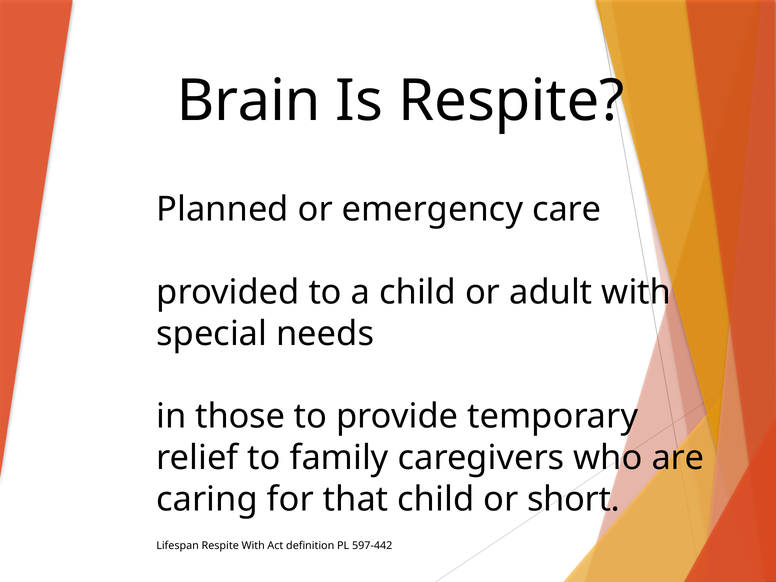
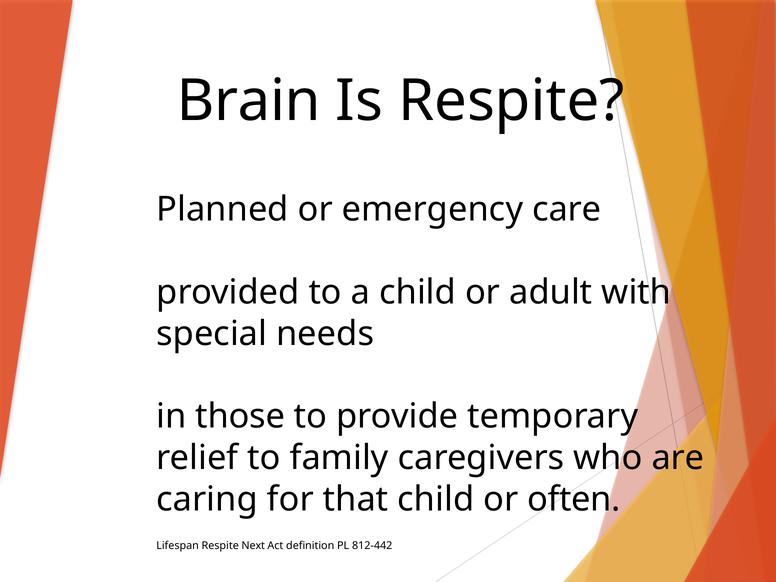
short: short -> often (574, 499)
Respite With: With -> Next (253, 546)
597-442: 597-442 -> 812-442 (372, 546)
